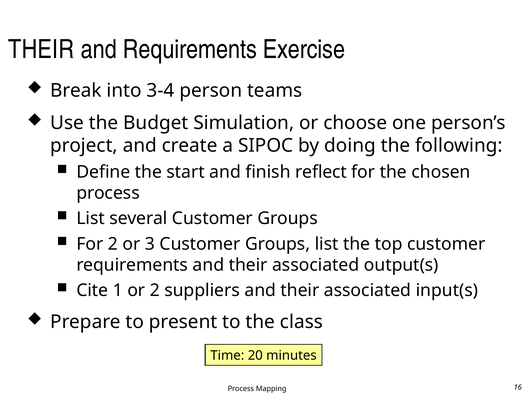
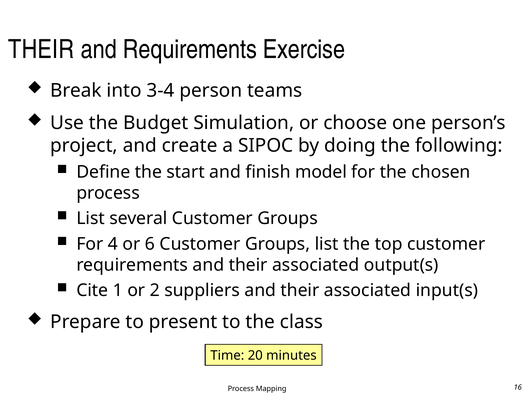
reflect: reflect -> model (321, 172)
For 2: 2 -> 4 (113, 244)
3: 3 -> 6 (150, 244)
